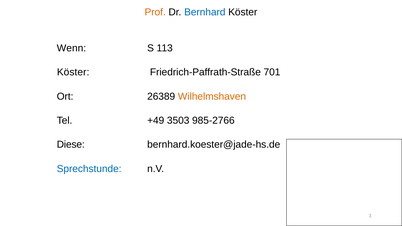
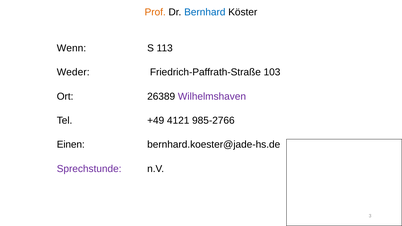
Köster: Köster -> Weder (73, 72)
701: 701 -> 103 (272, 72)
Wilhelmshaven colour: orange -> purple (212, 96)
3503: 3503 -> 4121 (178, 121)
Diese: Diese -> Einen (71, 145)
Sprechstunde colour: blue -> purple (89, 169)
